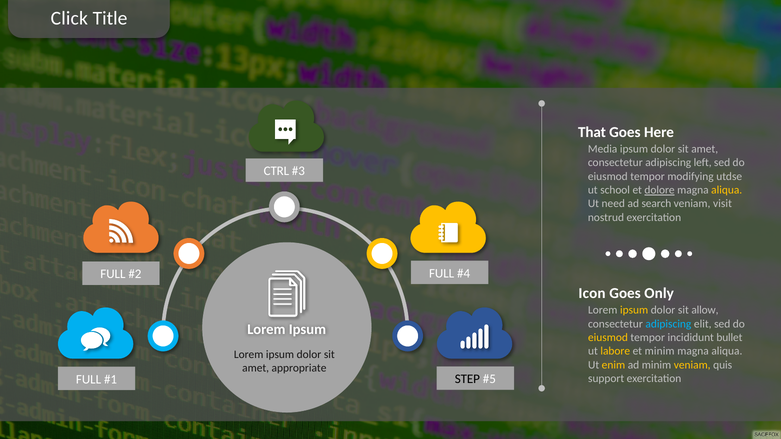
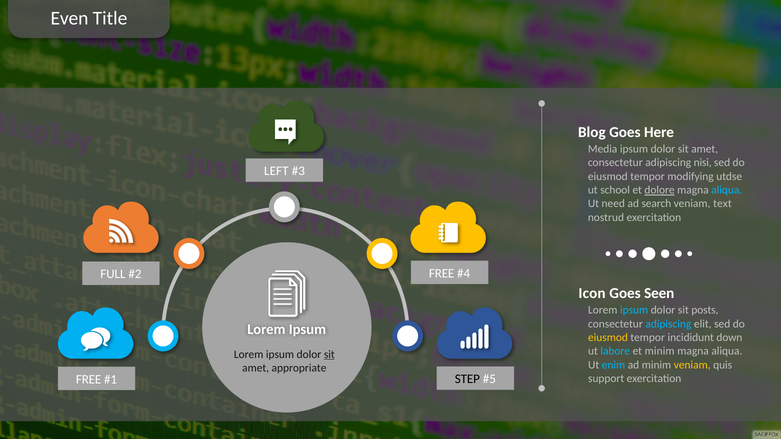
Click: Click -> Even (69, 18)
That: That -> Blog (592, 132)
left: left -> nisi (703, 163)
CTRL: CTRL -> LEFT (276, 171)
aliqua colour: yellow -> light blue (727, 190)
visit: visit -> text (722, 204)
FULL: FULL -> FREE (442, 273)
Only: Only -> Seen (659, 293)
ipsum colour: yellow -> light blue (634, 310)
allow: allow -> posts (705, 310)
bullet: bullet -> down (729, 338)
labore colour: yellow -> light blue (615, 351)
sit underline: none -> present (329, 355)
enim colour: yellow -> light blue (613, 365)
FULL: FULL -> FREE (89, 380)
